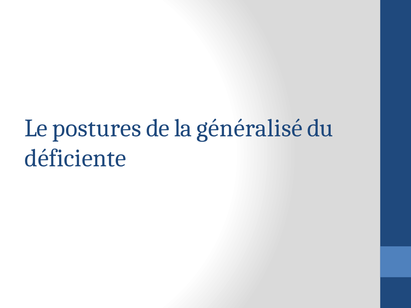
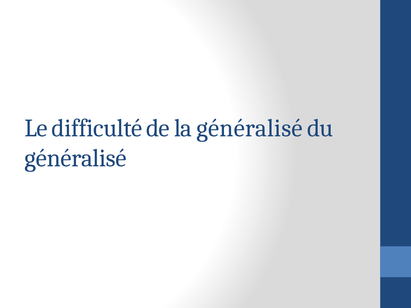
postures: postures -> difficulté (97, 128)
déficiente: déficiente -> généralisé (76, 158)
